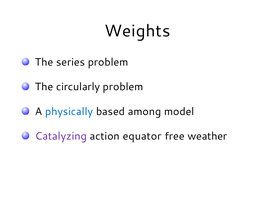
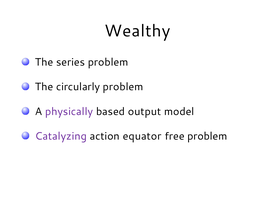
Weights: Weights -> Wealthy (137, 31)
physically colour: blue -> purple (69, 111)
among: among -> output (145, 111)
free weather: weather -> problem (207, 136)
